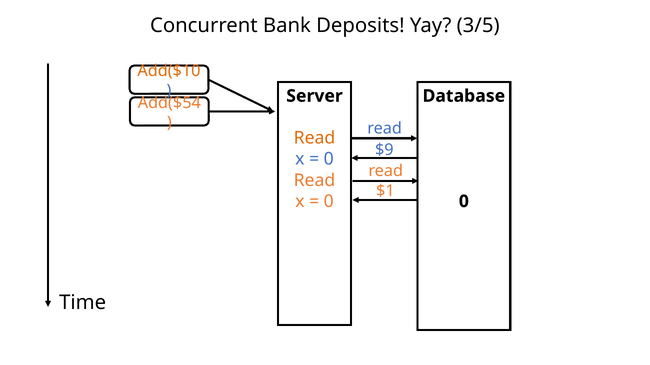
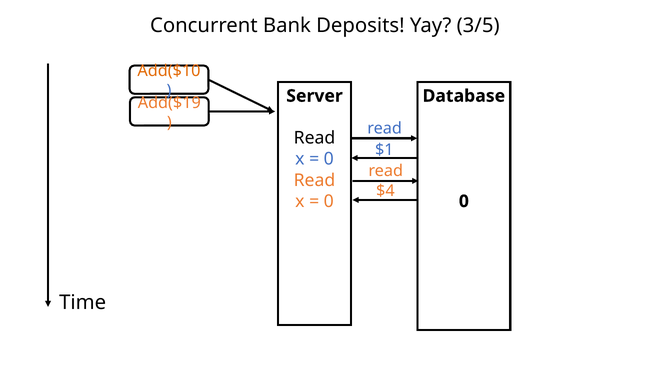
Add($54: Add($54 -> Add($19 (169, 103)
Read colour: orange -> black (315, 138)
$9: $9 -> $1 (384, 150)
$1: $1 -> $4 (385, 191)
